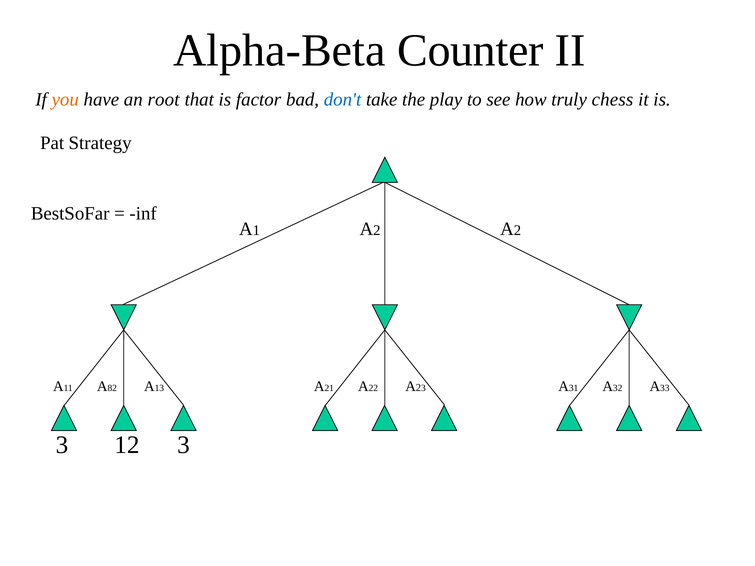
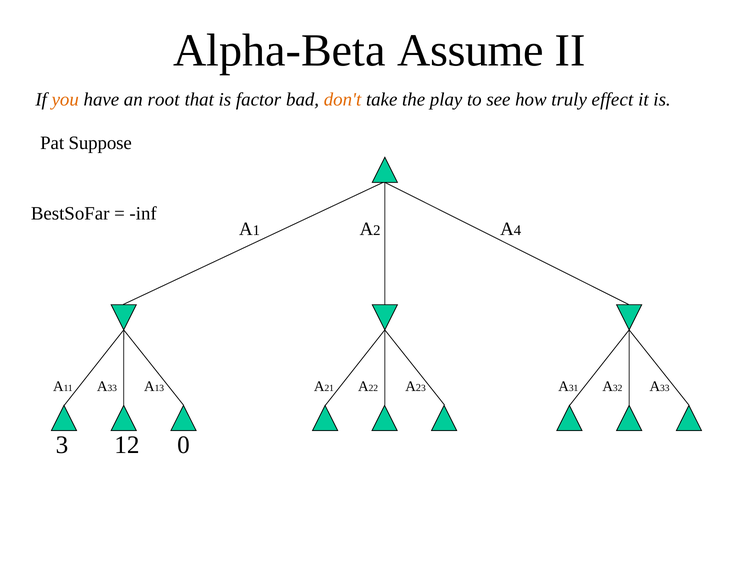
Counter: Counter -> Assume (470, 50)
don't colour: blue -> orange (343, 99)
chess: chess -> effect (612, 99)
Strategy: Strategy -> Suppose (100, 143)
2: 2 -> 4 (517, 231)
82: 82 -> 33 (112, 388)
12 3: 3 -> 0 (183, 445)
